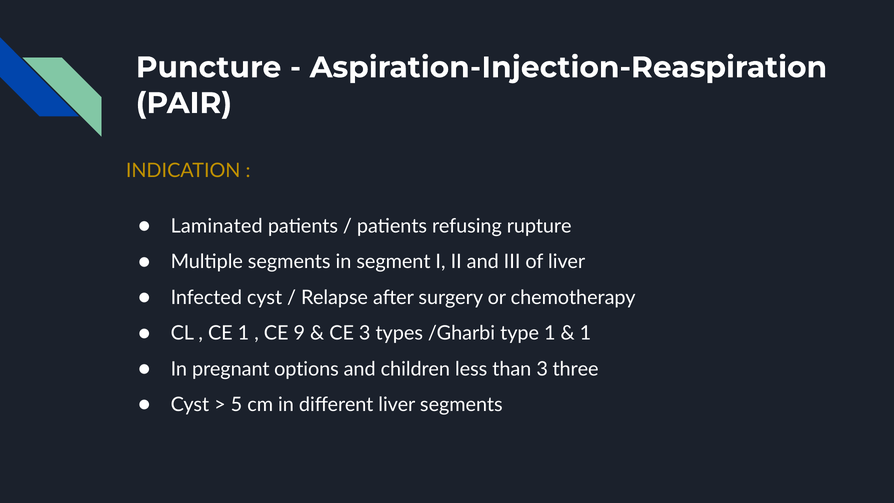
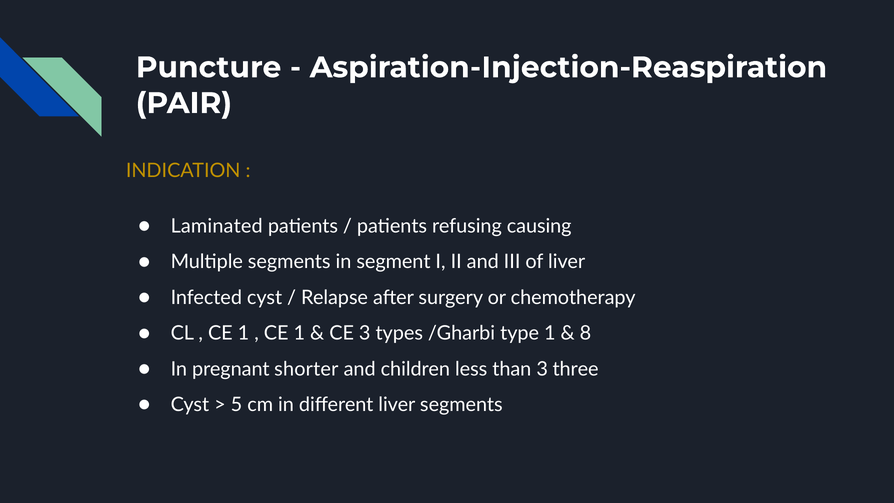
rupture: rupture -> causing (539, 226)
9: 9 -> 1 (299, 333)
1: 1 -> 8 (585, 333)
options: options -> shorter (306, 369)
